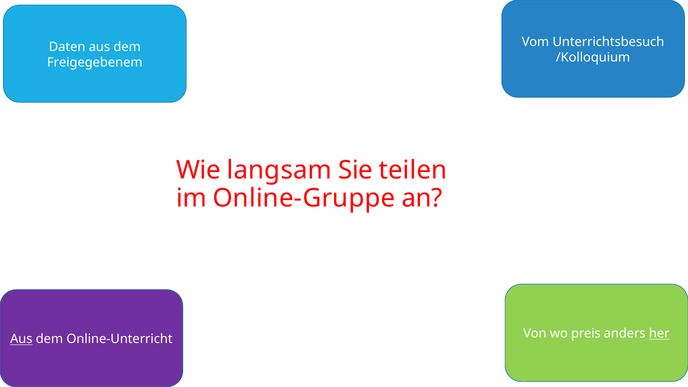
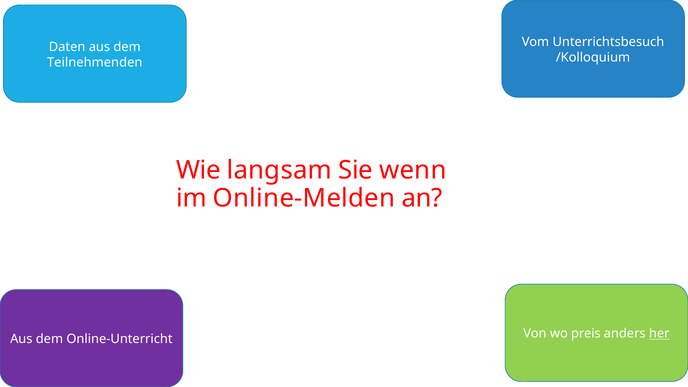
Freigegebenem: Freigegebenem -> Teilnehmenden (95, 62)
teilen: teilen -> wenn (413, 170)
Online-Gruppe: Online-Gruppe -> Online-Melden (304, 198)
Aus underline: present -> none (21, 339)
